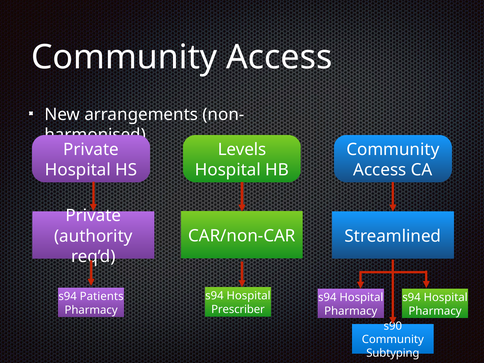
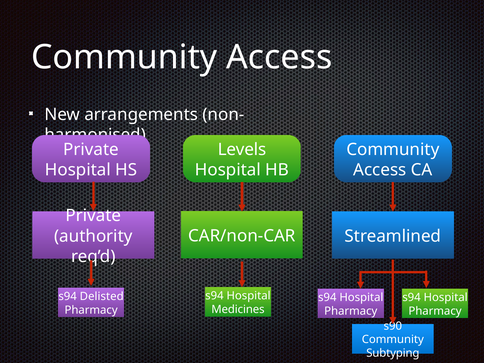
Patients: Patients -> Delisted (102, 296)
Prescriber: Prescriber -> Medicines (238, 310)
